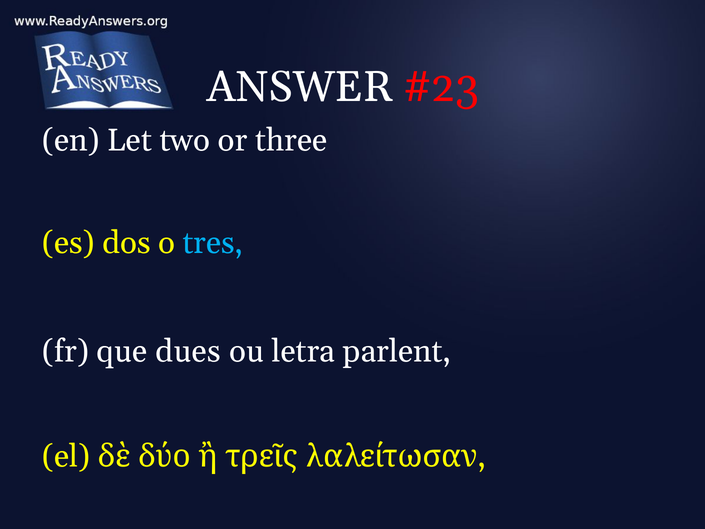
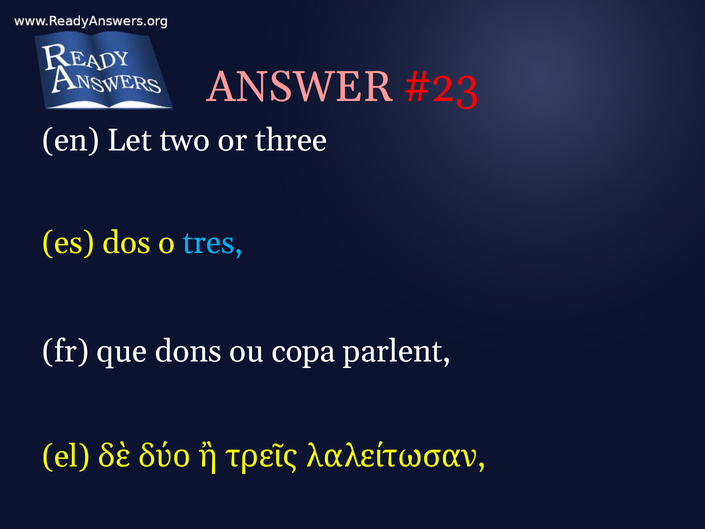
ANSWER colour: white -> pink (300, 87)
dues: dues -> dons (188, 351)
letra: letra -> copa (304, 351)
